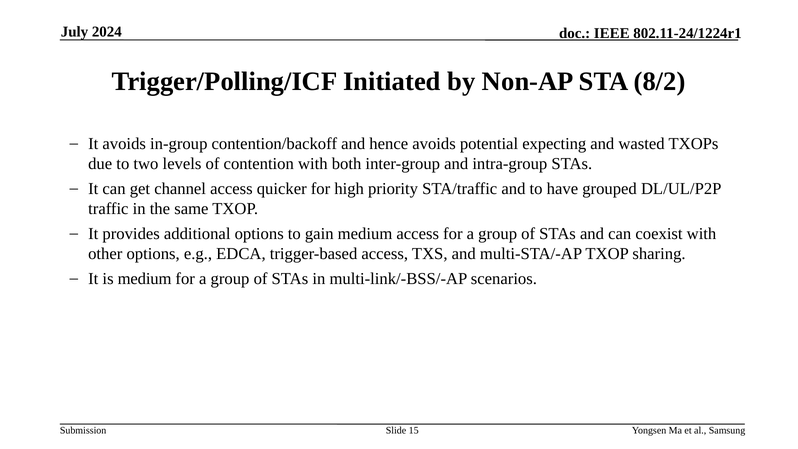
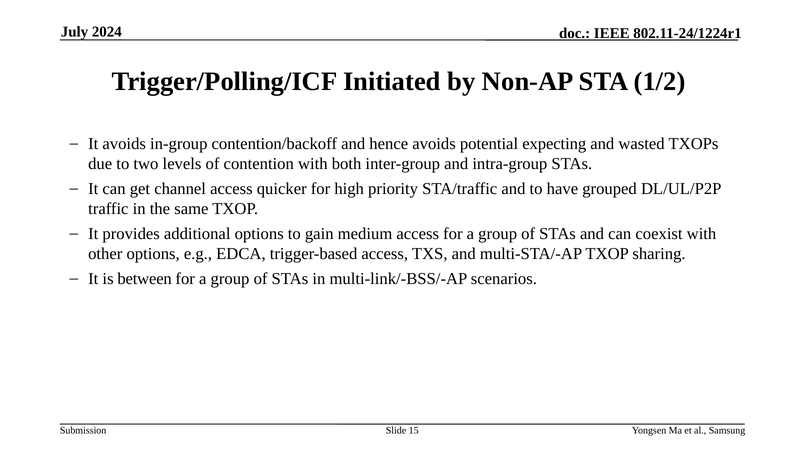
8/2: 8/2 -> 1/2 (660, 82)
is medium: medium -> between (145, 279)
